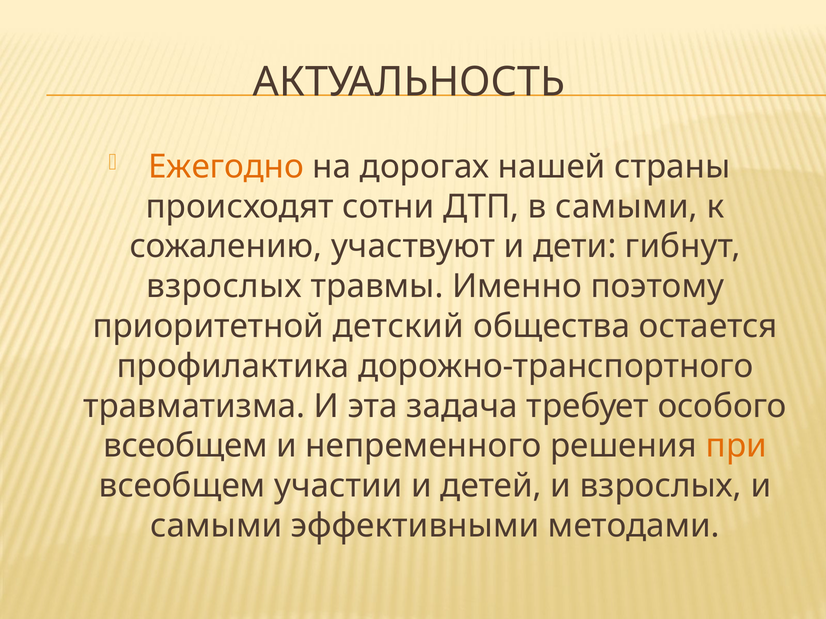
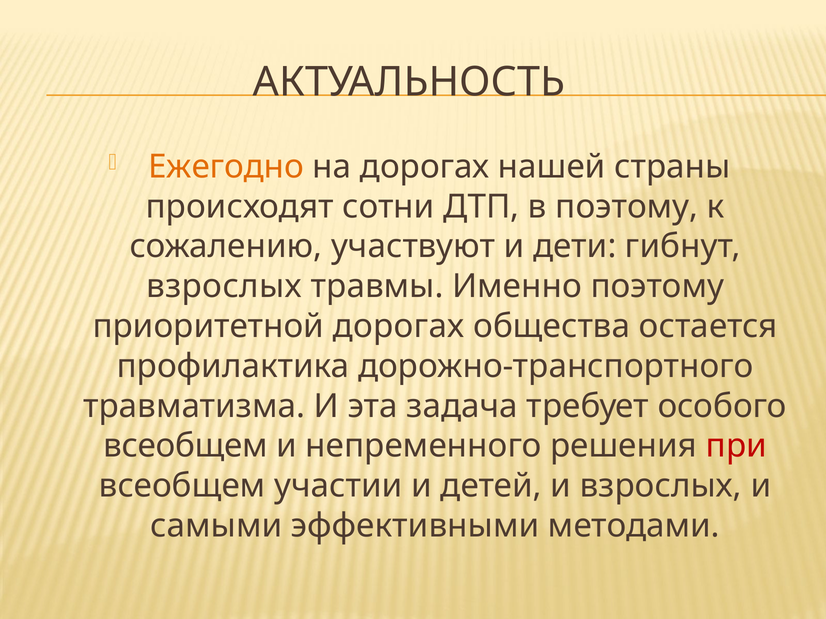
в самыми: самыми -> поэтому (627, 207)
приоритетной детский: детский -> дорогах (398, 327)
при colour: orange -> red (736, 446)
